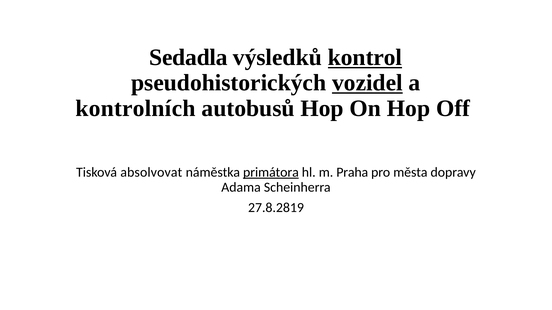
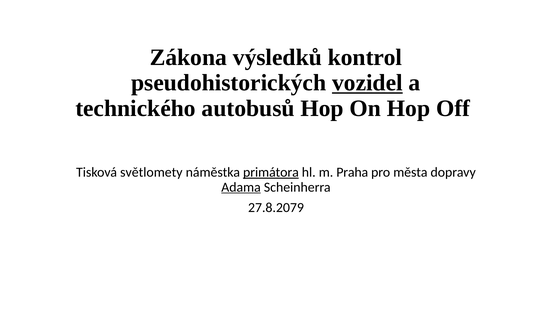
Sedadla: Sedadla -> Zákona (188, 58)
kontrol underline: present -> none (365, 58)
kontrolních: kontrolních -> technického (136, 108)
absolvovat: absolvovat -> světlomety (151, 173)
Adama underline: none -> present (241, 187)
27.8.2819: 27.8.2819 -> 27.8.2079 (276, 208)
